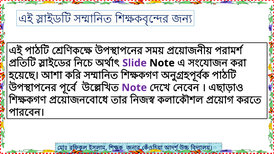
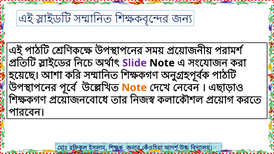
Note colour: purple -> orange (134, 88)
